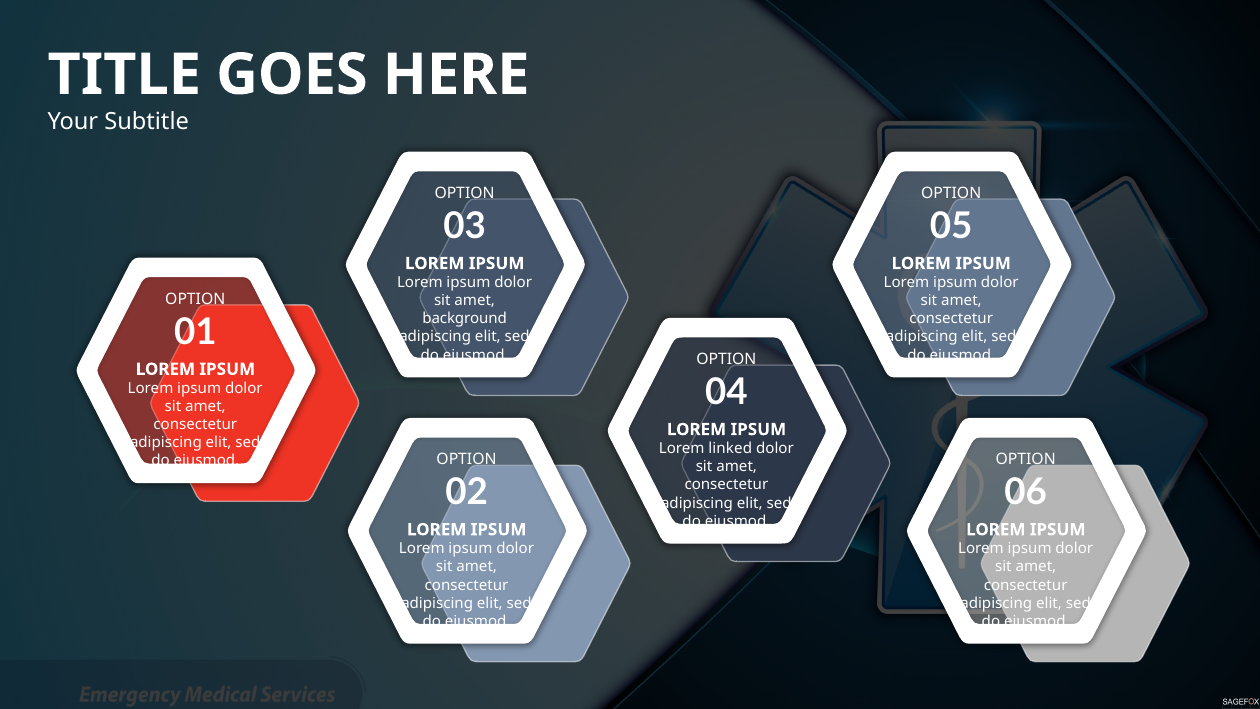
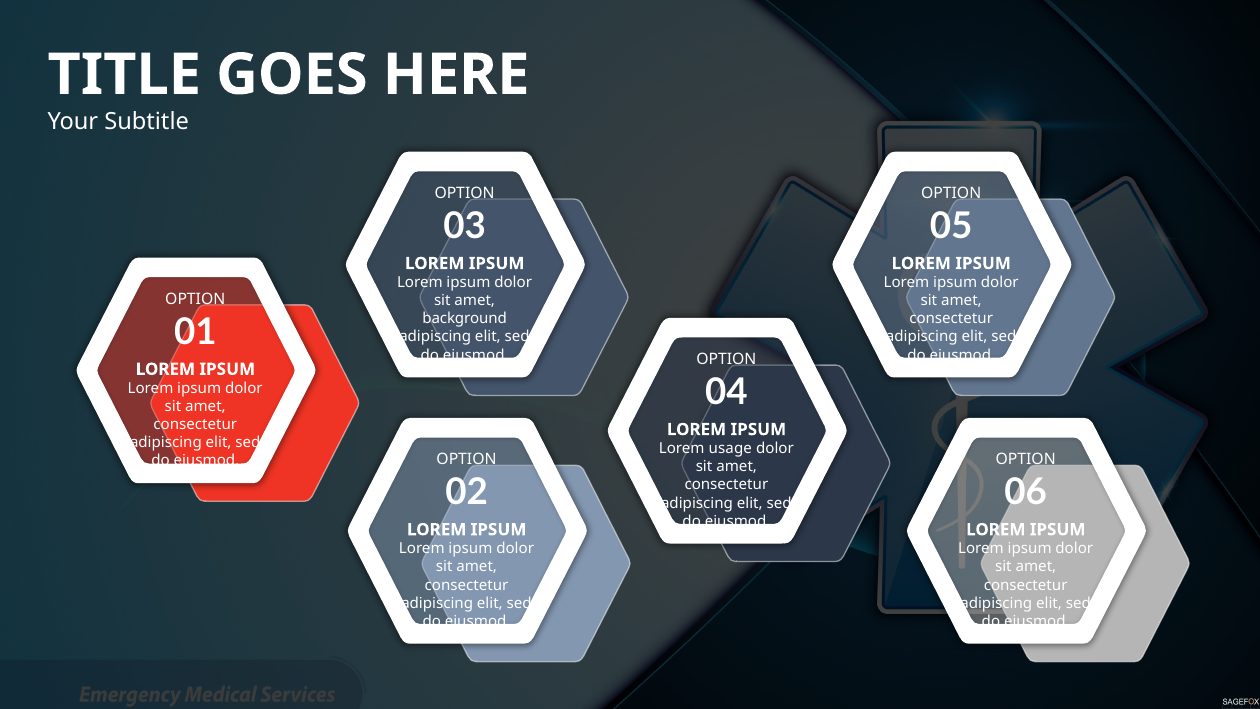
linked: linked -> usage (730, 449)
